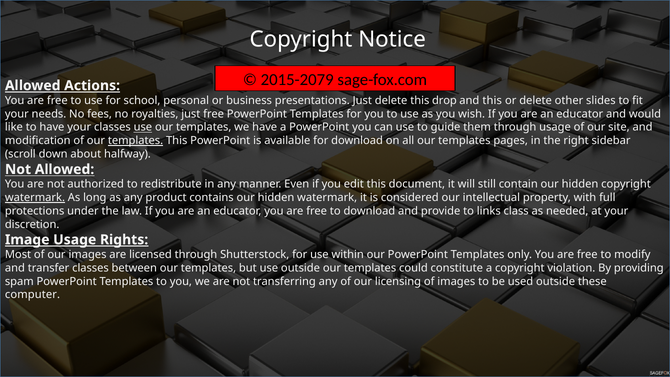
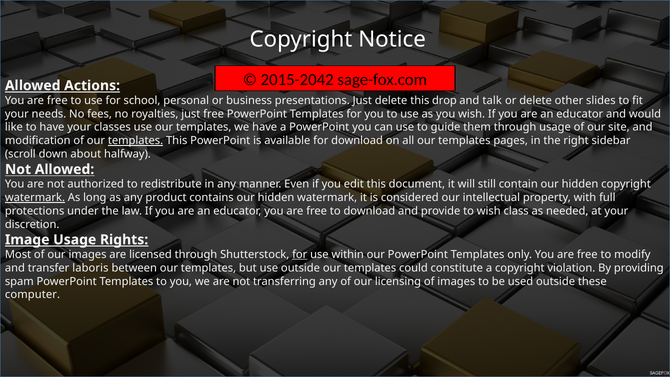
2015-2079: 2015-2079 -> 2015-2042 (297, 79)
and this: this -> talk (492, 100)
use underline: present -> none (143, 127)
to links: links -> wish (489, 211)
for underline: none -> present (300, 255)
transfer classes: classes -> laboris (90, 268)
